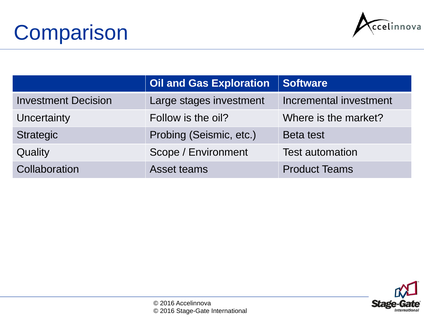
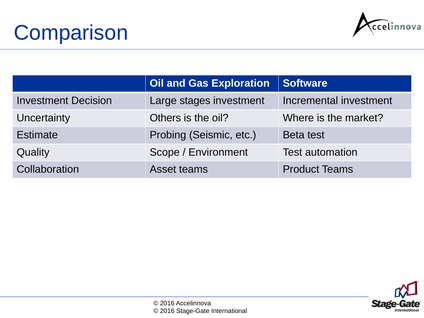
Follow: Follow -> Others (165, 118)
Strategic: Strategic -> Estimate (37, 135)
